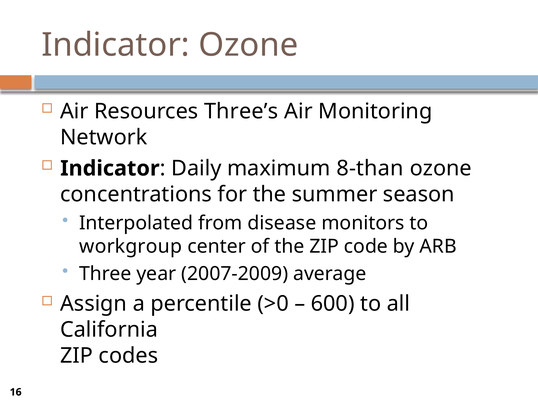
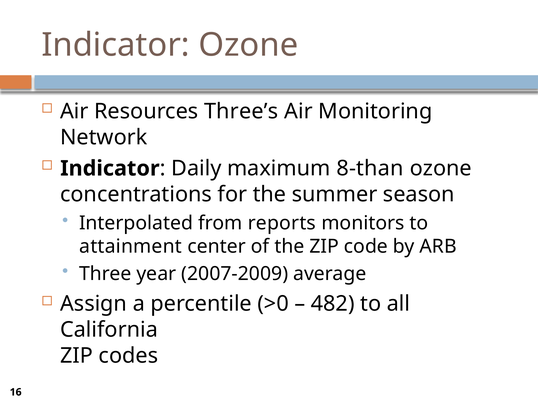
disease: disease -> reports (282, 223)
workgroup: workgroup -> attainment (131, 247)
600: 600 -> 482 (333, 304)
